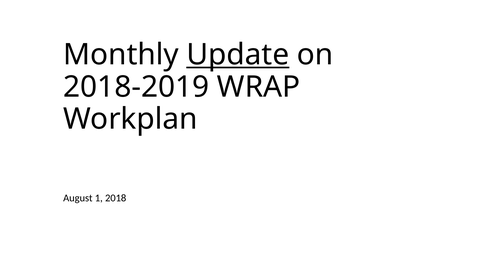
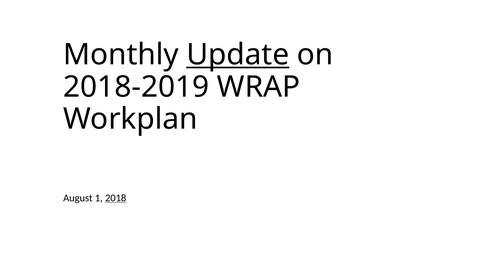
2018 underline: none -> present (116, 198)
